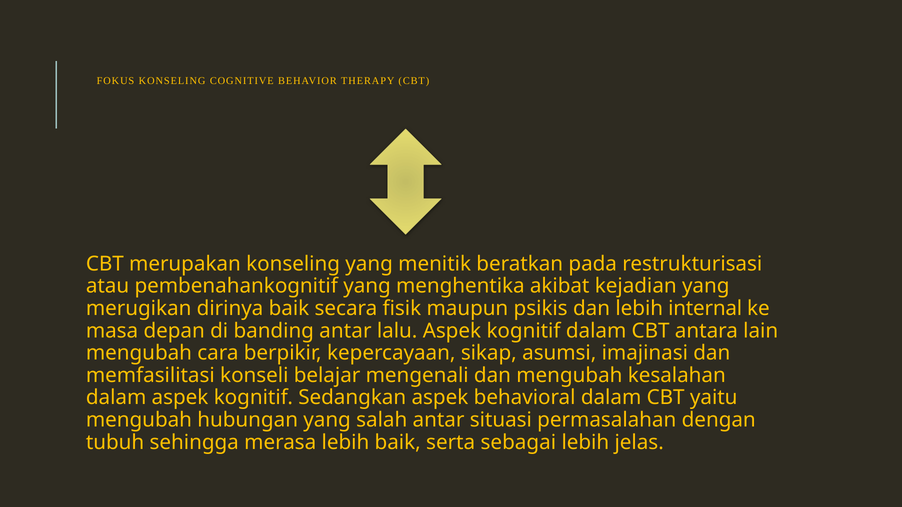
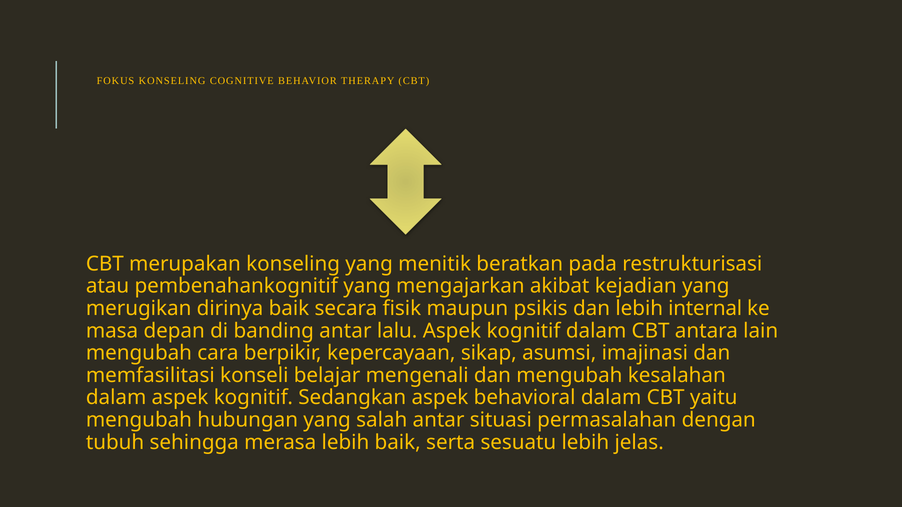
menghentika: menghentika -> mengajarkan (460, 286)
sebagai: sebagai -> sesuatu (518, 443)
